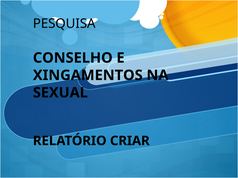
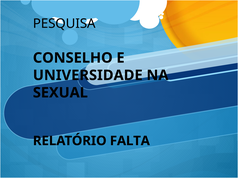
XINGAMENTOS: XINGAMENTOS -> UNIVERSIDADE (88, 75)
CRIAR: CRIAR -> FALTA (130, 141)
